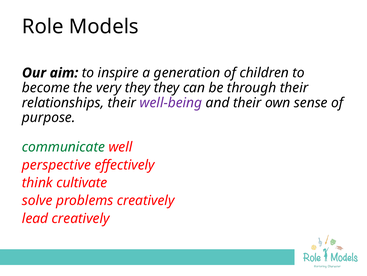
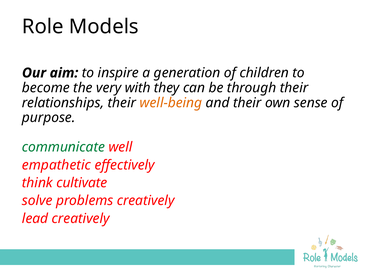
very they: they -> with (138, 88)
well-being colour: purple -> orange (171, 102)
perspective: perspective -> empathetic (56, 165)
